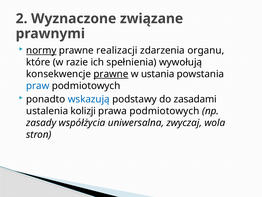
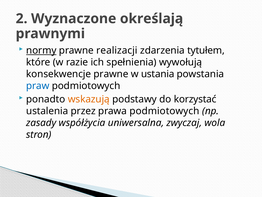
związane: związane -> określają (152, 19)
organu: organu -> tytułem (206, 50)
prawne underline: present -> none (111, 74)
wskazują colour: blue -> orange (89, 99)
zasadami: zasadami -> korzystać (195, 99)
kolizji: kolizji -> przez (83, 111)
